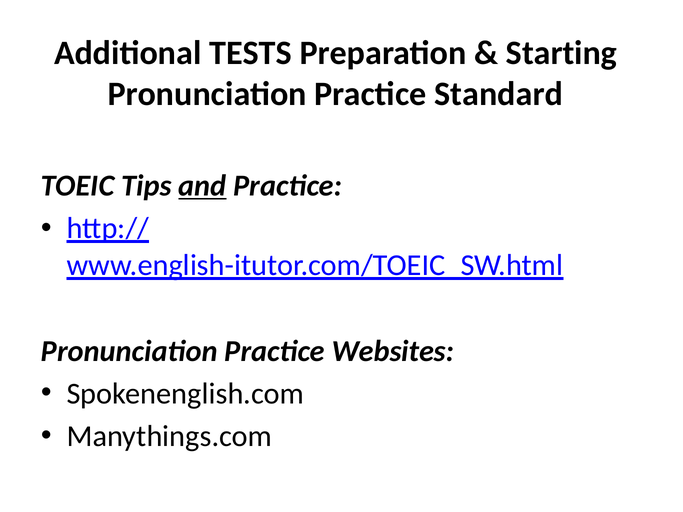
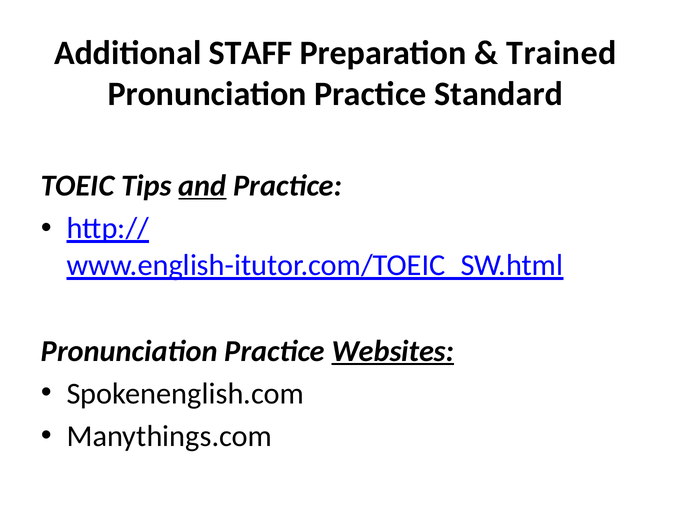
TESTS: TESTS -> STAFF (251, 53)
Starting: Starting -> Trained (561, 53)
Websites underline: none -> present (393, 351)
